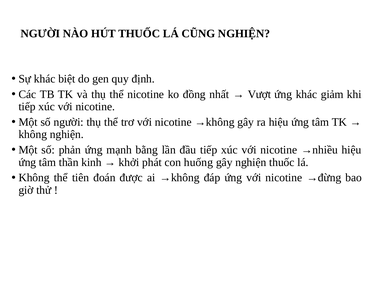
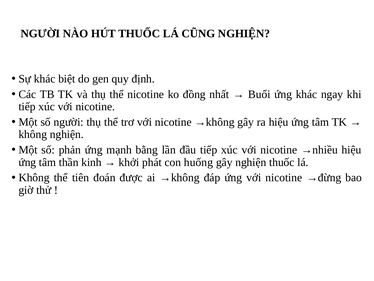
Vượt: Vượt -> Buổi (259, 94)
giảm: giảm -> ngay (332, 94)
